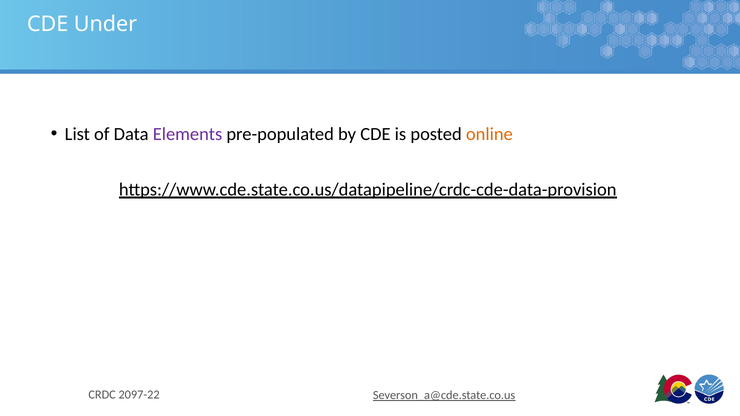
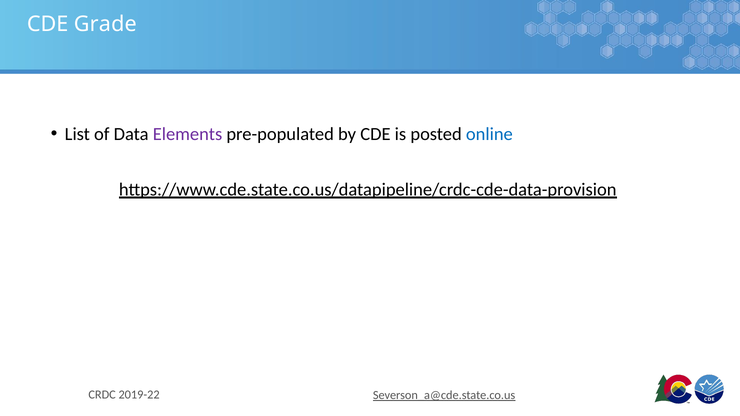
Under: Under -> Grade (105, 24)
online colour: orange -> blue (489, 134)
2097-22: 2097-22 -> 2019-22 (139, 395)
